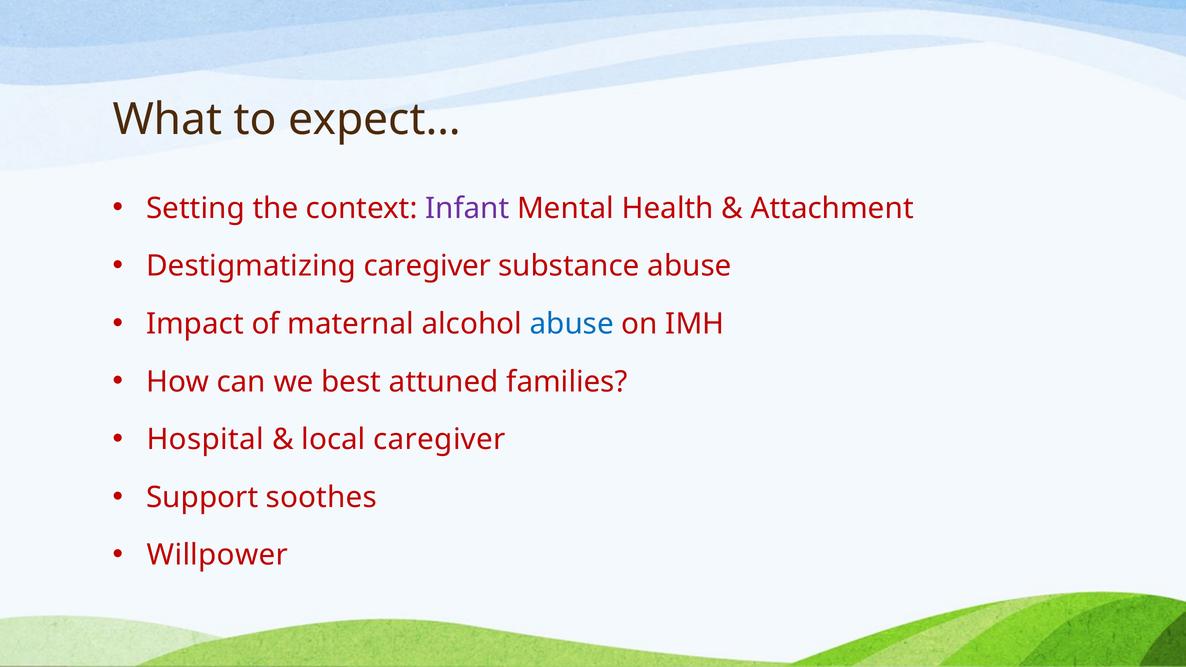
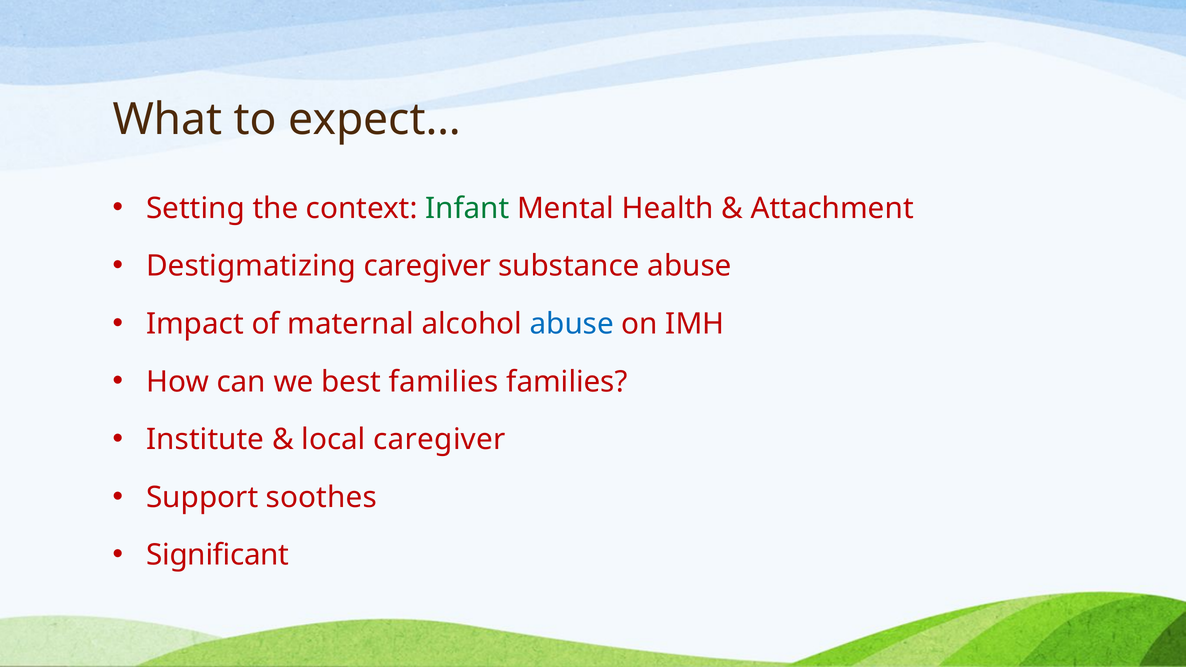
Infant colour: purple -> green (467, 208)
best attuned: attuned -> families (444, 382)
Hospital: Hospital -> Institute (205, 440)
Willpower: Willpower -> Significant (218, 555)
